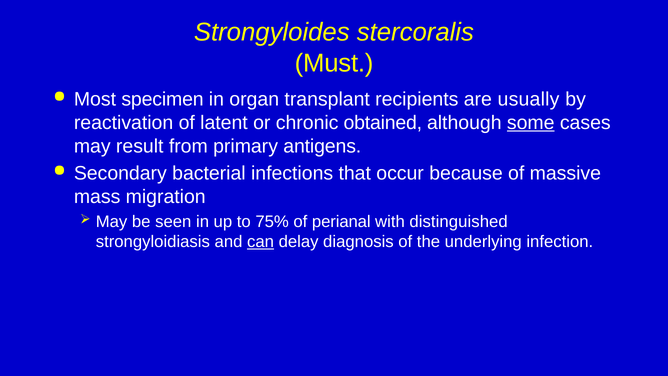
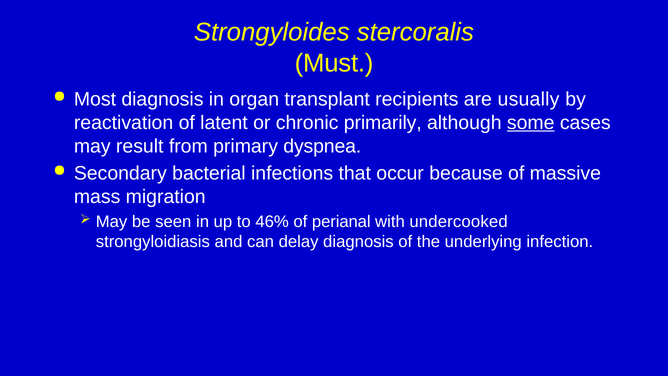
Most specimen: specimen -> diagnosis (162, 99)
obtained: obtained -> primarily (383, 123)
antigens: antigens -> dyspnea (322, 146)
75%: 75% -> 46% (272, 222)
distinguished: distinguished -> undercooked (459, 222)
can underline: present -> none (261, 242)
